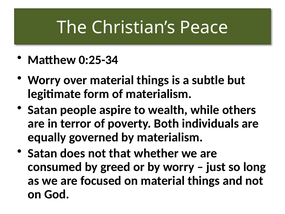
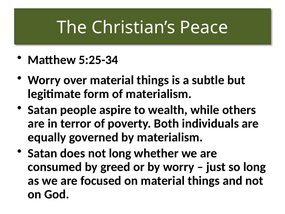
0:25-34: 0:25-34 -> 5:25-34 (98, 60)
not that: that -> long (120, 153)
